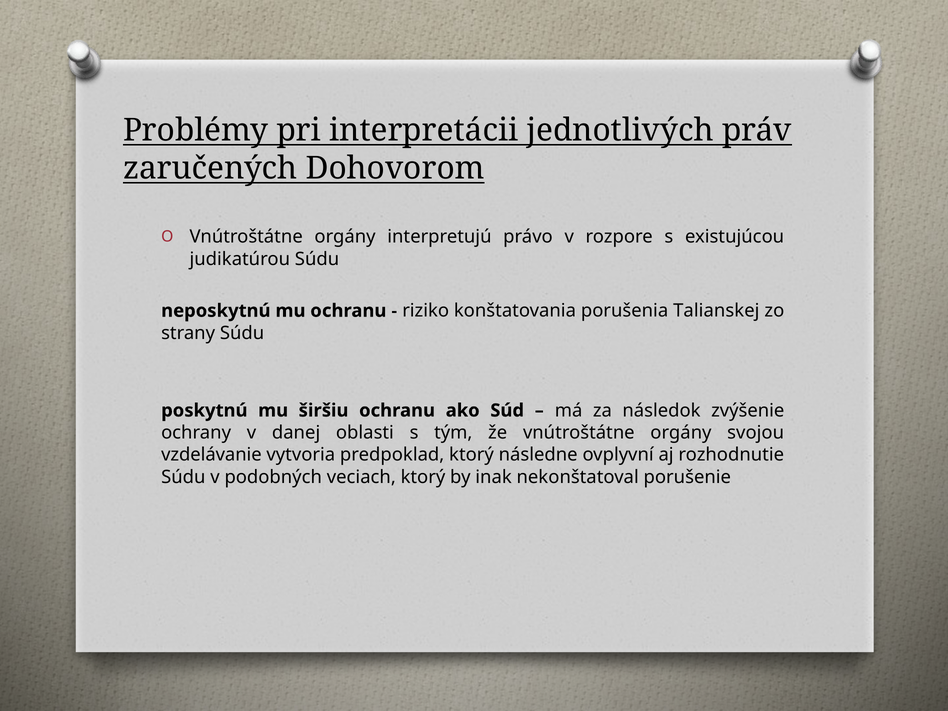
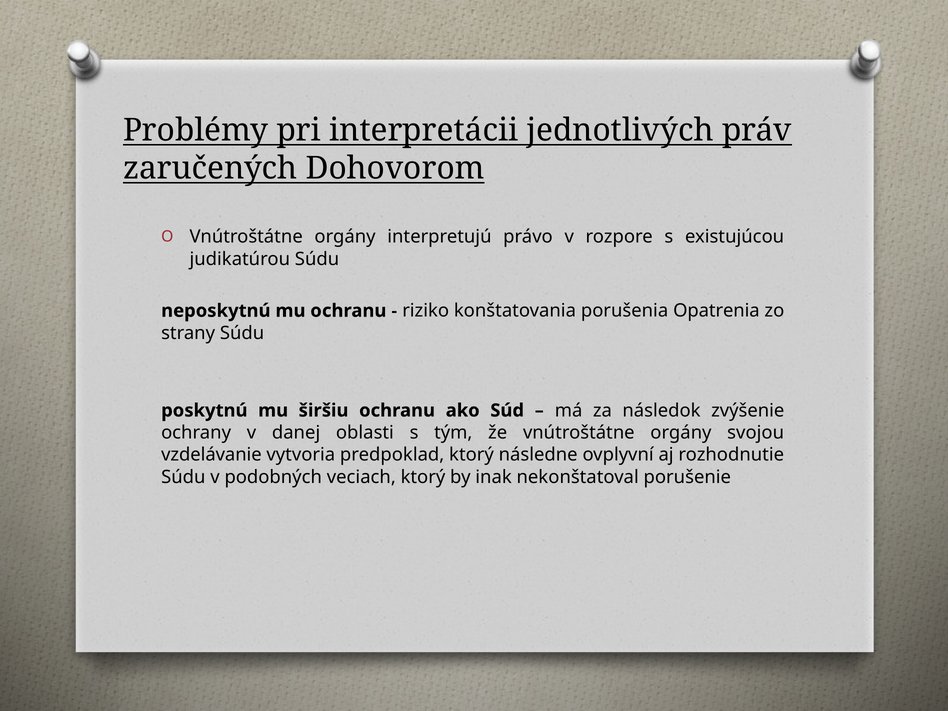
Talianskej: Talianskej -> Opatrenia (716, 311)
